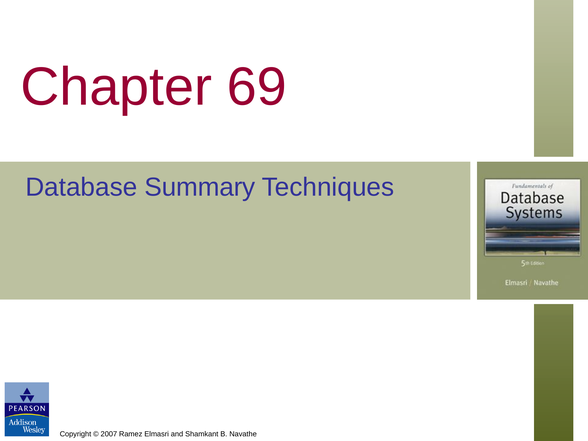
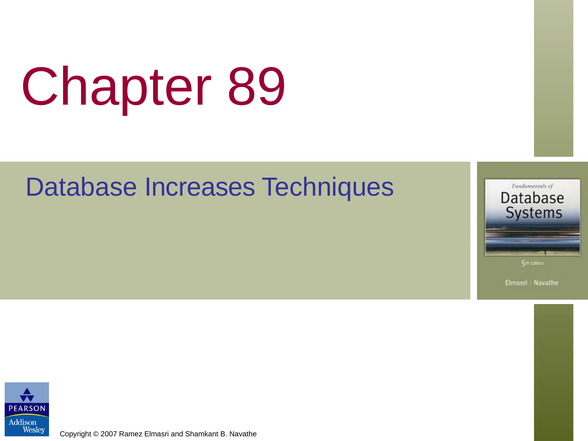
69: 69 -> 89 (257, 87)
Summary: Summary -> Increases (200, 187)
